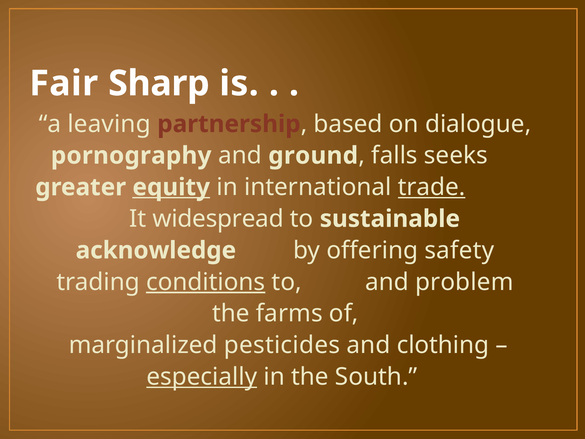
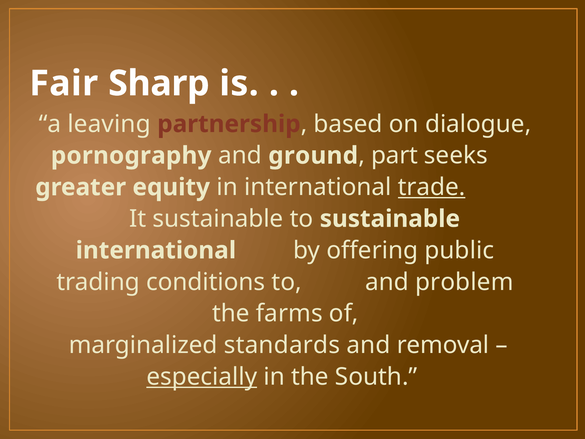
falls: falls -> part (395, 156)
equity underline: present -> none (171, 187)
It widespread: widespread -> sustainable (218, 219)
acknowledge: acknowledge -> international (156, 250)
safety: safety -> public (459, 250)
conditions underline: present -> none (206, 282)
pesticides: pesticides -> standards (282, 345)
clothing: clothing -> removal (443, 345)
